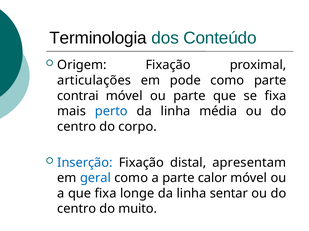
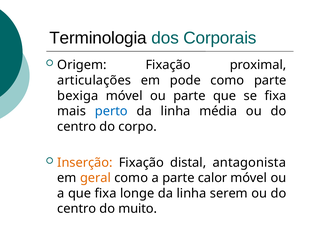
Conteúdo: Conteúdo -> Corporais (220, 38)
contrai: contrai -> bexiga (78, 96)
Inserção colour: blue -> orange (85, 163)
apresentam: apresentam -> antagonista (249, 163)
geral colour: blue -> orange (95, 179)
sentar: sentar -> serem (229, 194)
